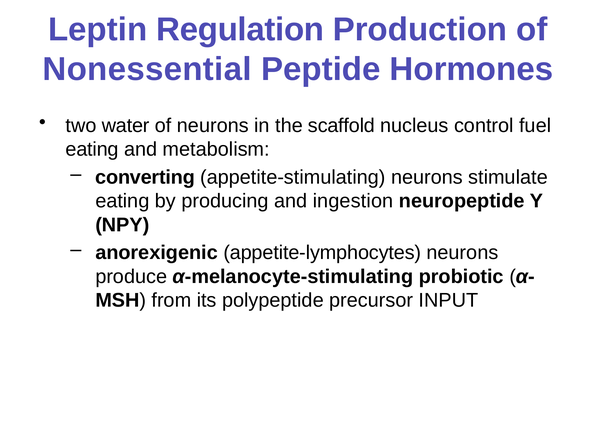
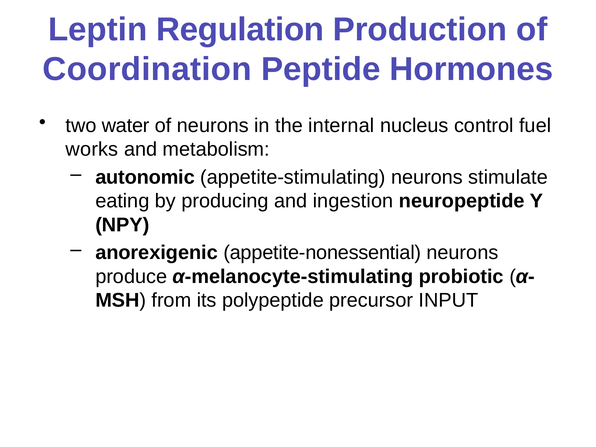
Nonessential: Nonessential -> Coordination (147, 69)
scaffold: scaffold -> internal (341, 126)
eating: eating -> works (92, 149)
converting: converting -> autonomic (145, 177)
appetite-lymphocytes: appetite-lymphocytes -> appetite-nonessential (322, 253)
